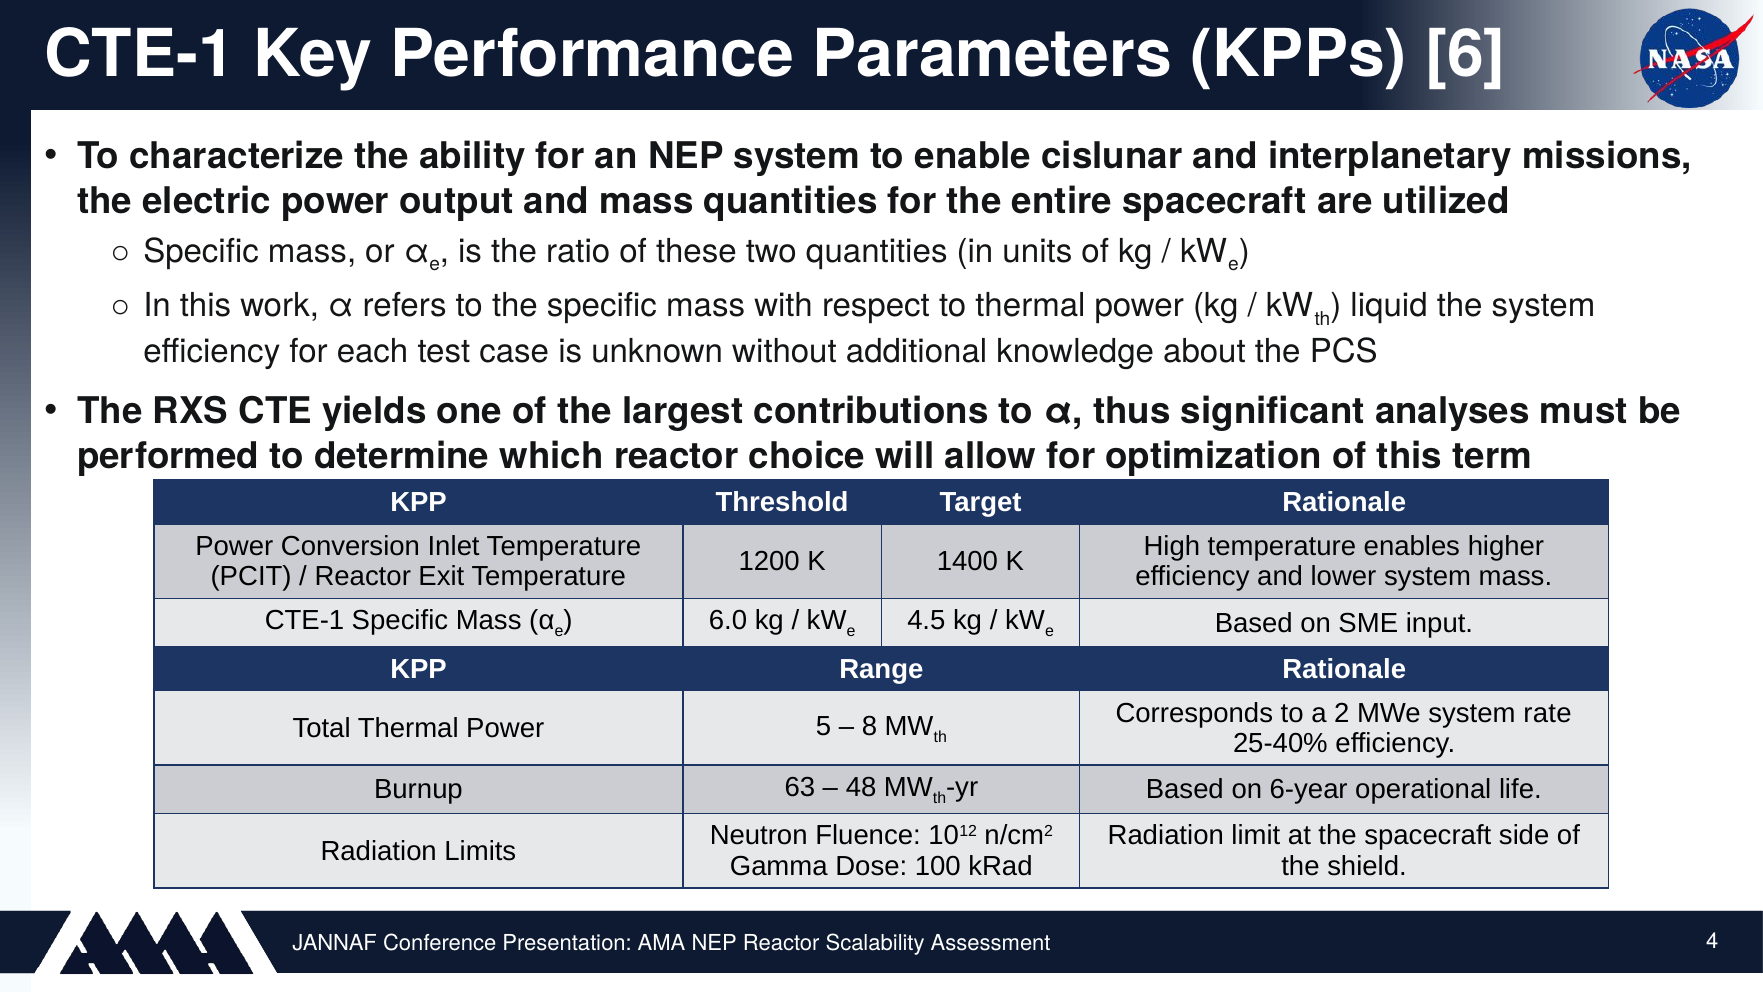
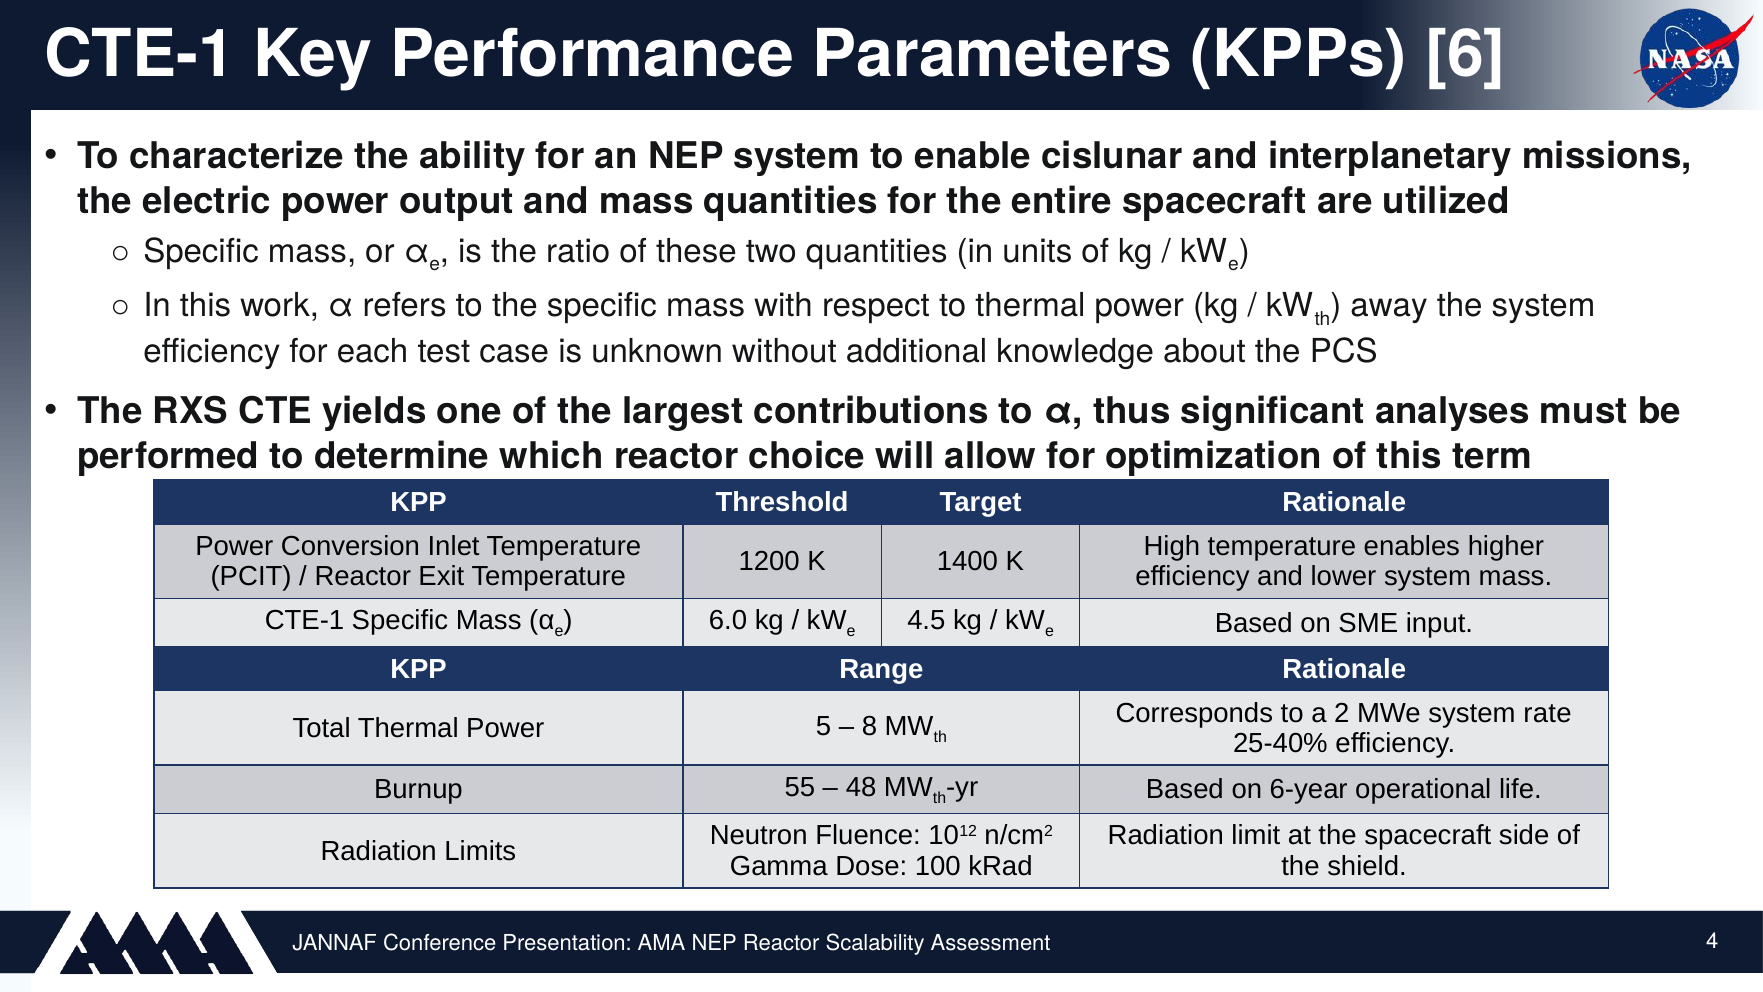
liquid: liquid -> away (1389, 306)
63: 63 -> 55 (800, 787)
